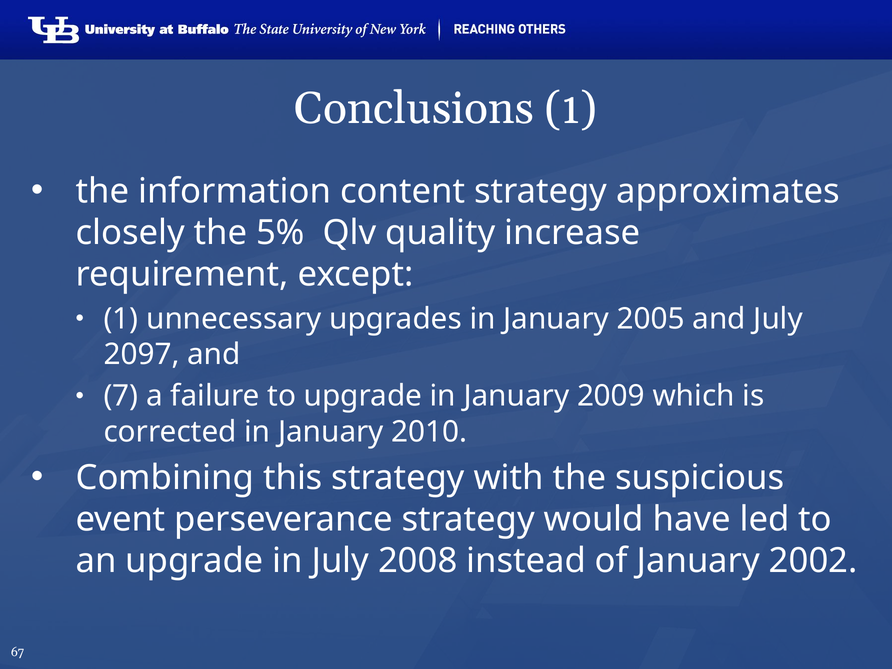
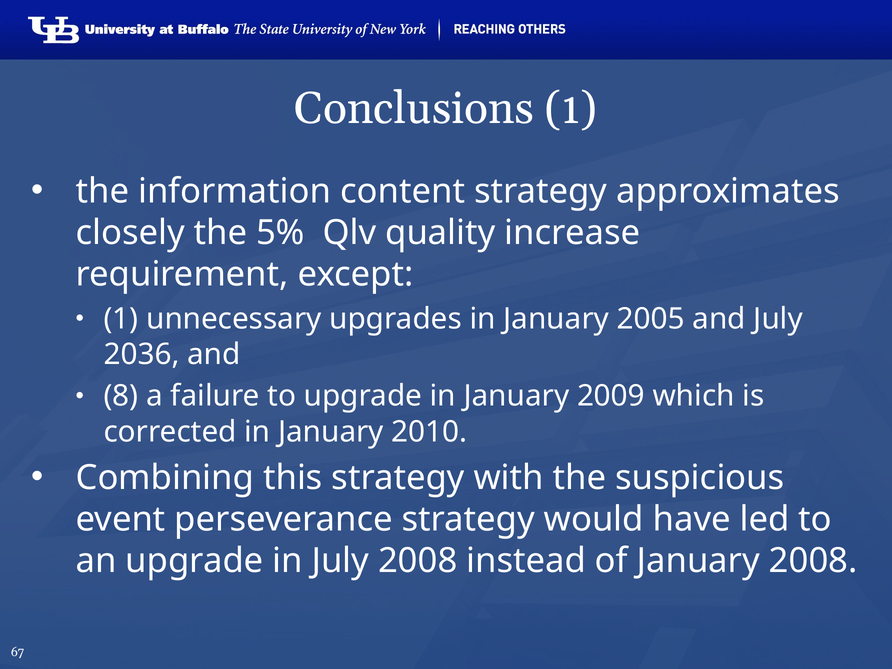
2097: 2097 -> 2036 (142, 354)
7: 7 -> 8 (121, 396)
January 2002: 2002 -> 2008 (813, 561)
